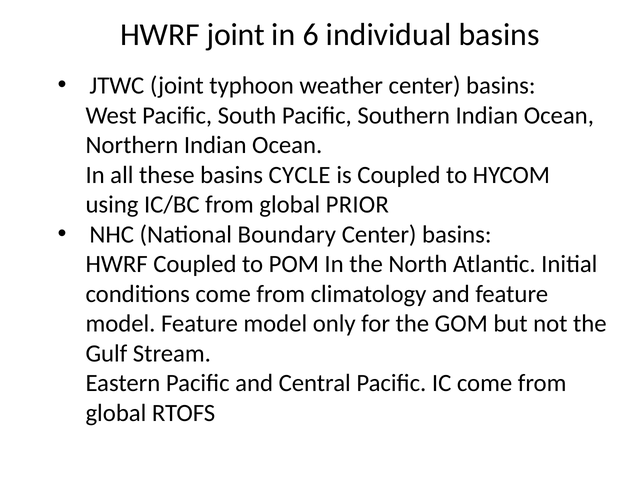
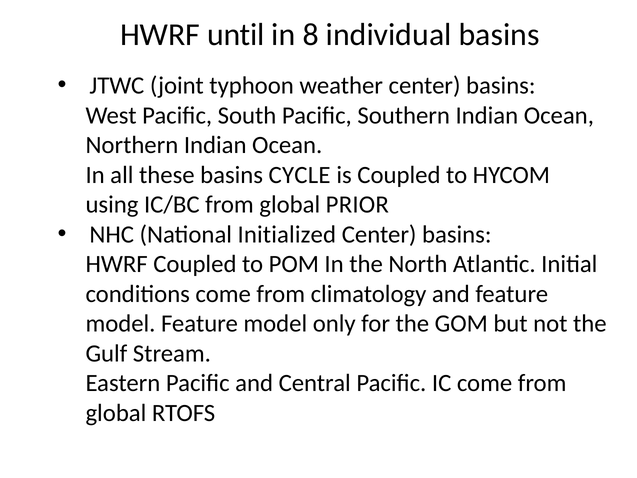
HWRF joint: joint -> until (236, 35)
6: 6 -> 8 (311, 35)
Boundary: Boundary -> Initialized (287, 234)
